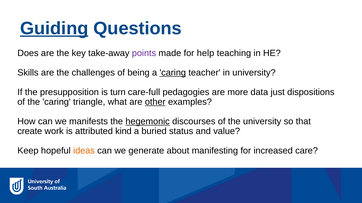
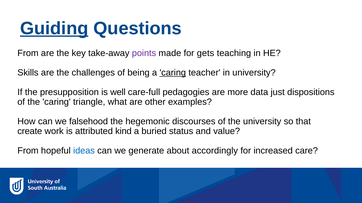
Does: Does -> From (28, 53)
help: help -> gets (206, 53)
turn: turn -> well (118, 92)
other underline: present -> none (155, 102)
manifests: manifests -> falsehood (89, 122)
hegemonic underline: present -> none (148, 122)
Keep: Keep -> From (28, 151)
ideas colour: orange -> blue (84, 151)
manifesting: manifesting -> accordingly (215, 151)
